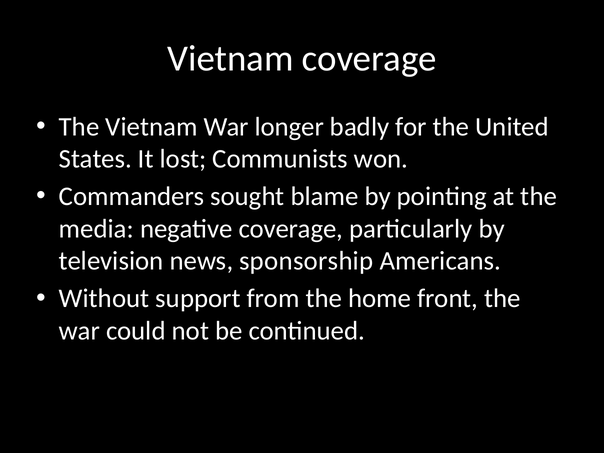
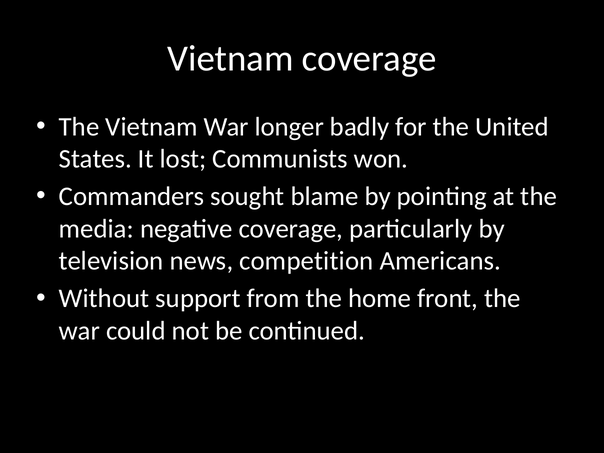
sponsorship: sponsorship -> competition (306, 261)
